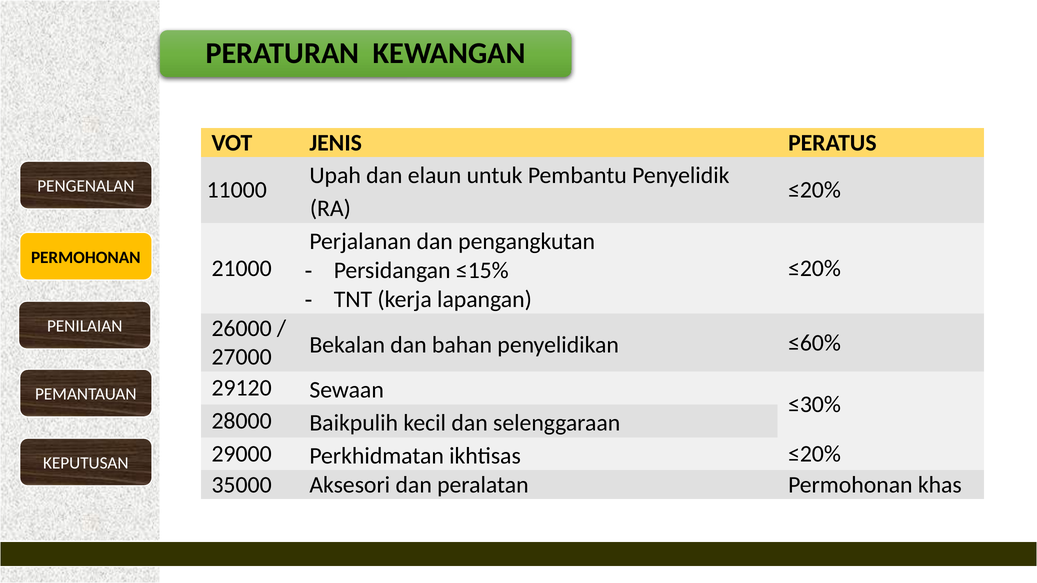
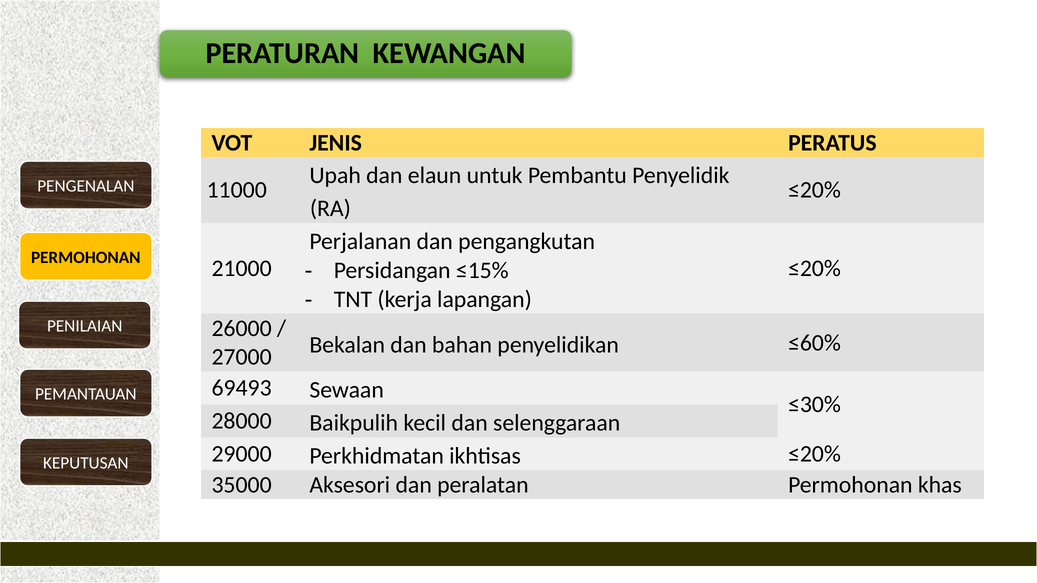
29120: 29120 -> 69493 (242, 388)
